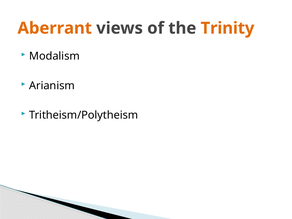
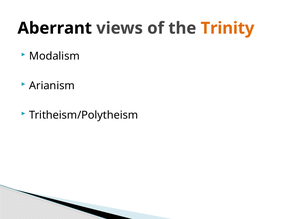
Aberrant colour: orange -> black (55, 28)
